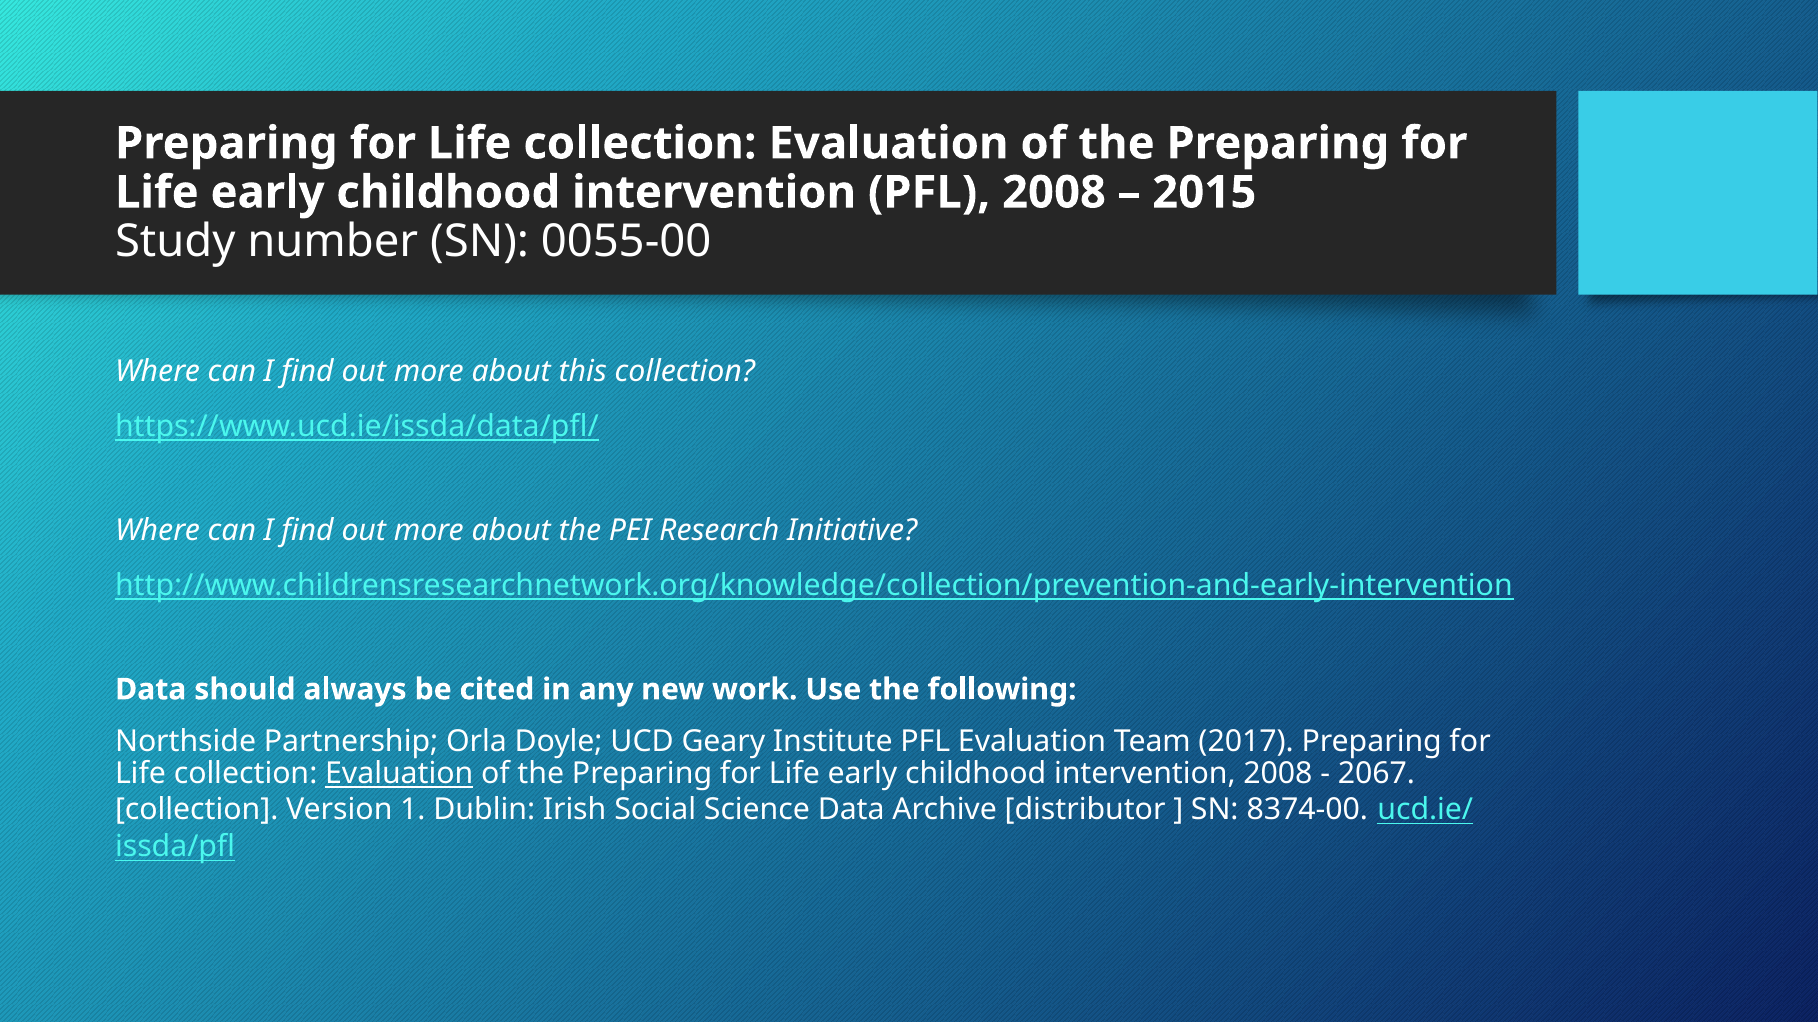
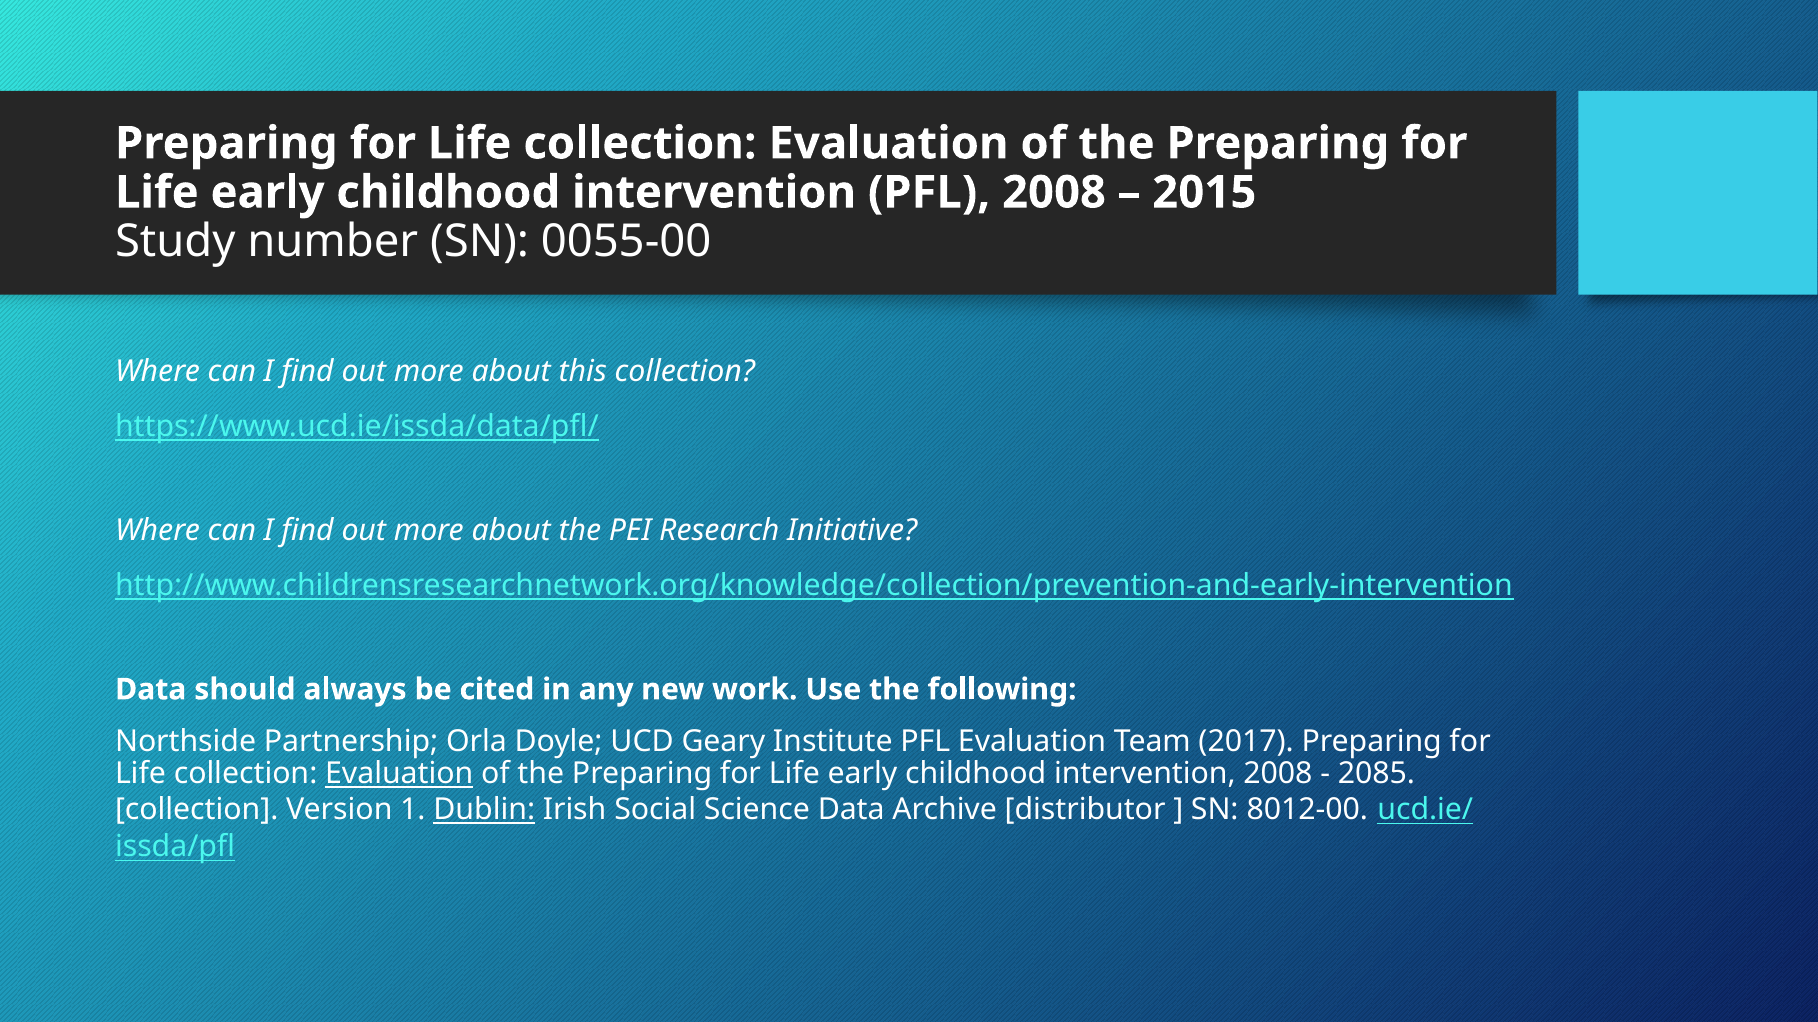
2067: 2067 -> 2085 (1376, 774)
Dublin underline: none -> present (484, 810)
8374-00: 8374-00 -> 8012-00 (1307, 810)
